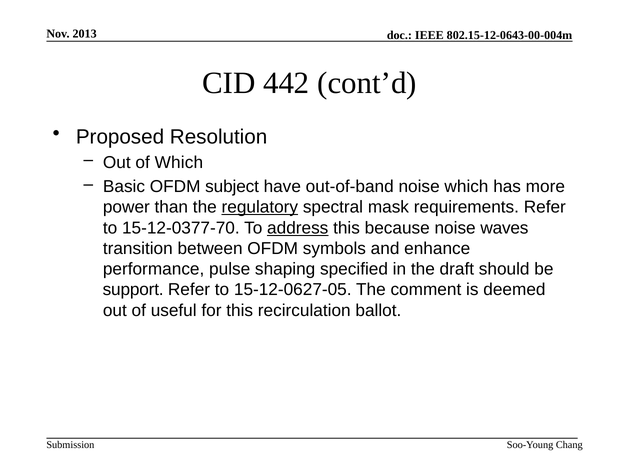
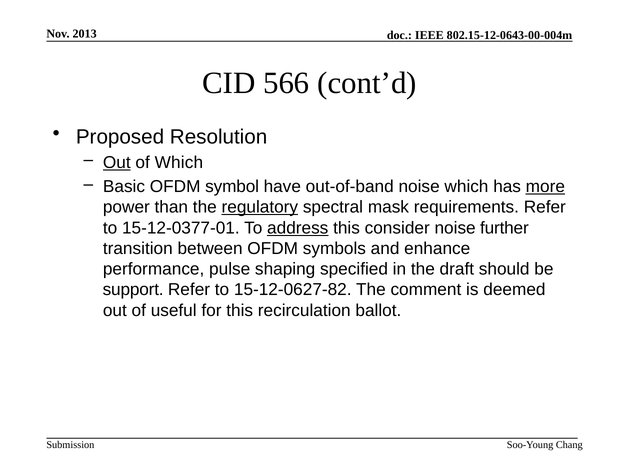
442: 442 -> 566 (286, 83)
Out underline: none -> present (117, 163)
subject: subject -> symbol (232, 187)
more underline: none -> present (545, 187)
15-12-0377-70: 15-12-0377-70 -> 15-12-0377-01 (181, 228)
because: because -> consider (397, 228)
waves: waves -> further (504, 228)
15-12-0627-05: 15-12-0627-05 -> 15-12-0627-82 (293, 290)
